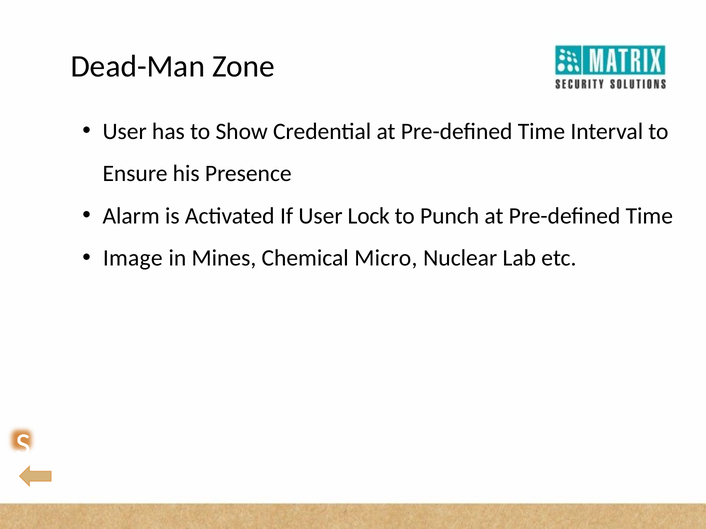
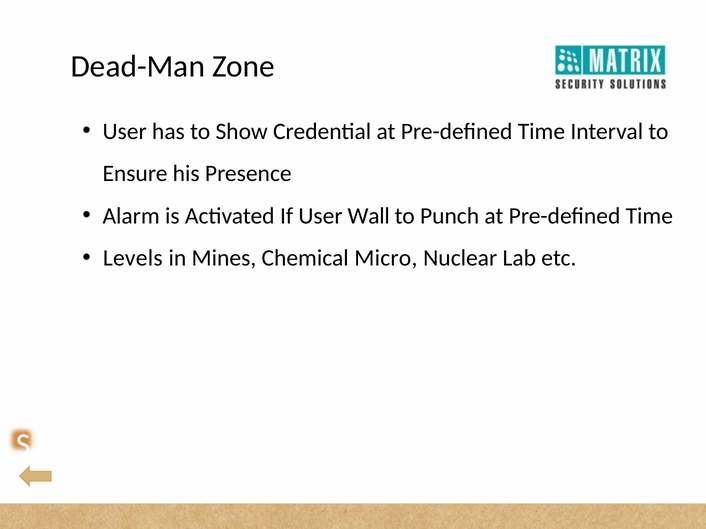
Lock: Lock -> Wall (369, 216)
Image: Image -> Levels (133, 258)
